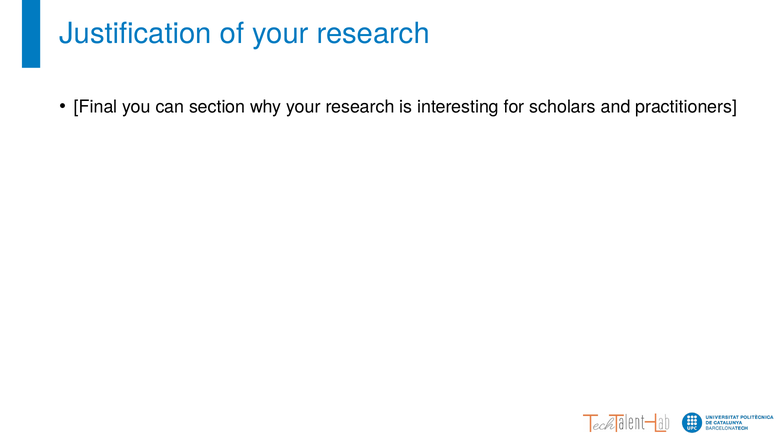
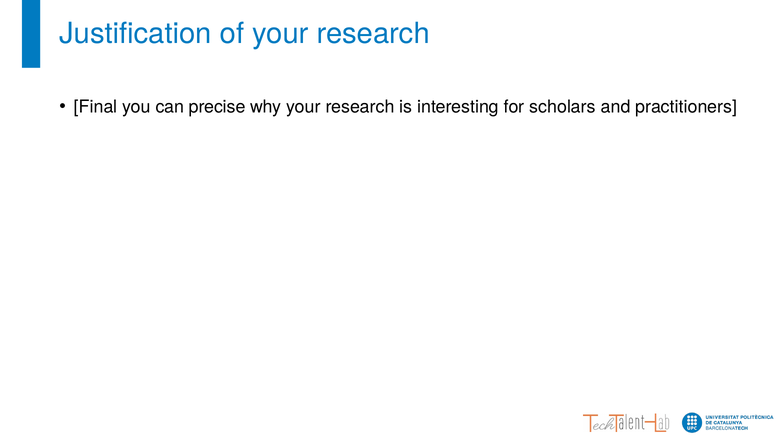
section: section -> precise (217, 107)
